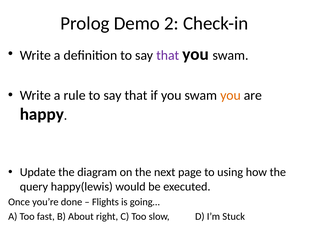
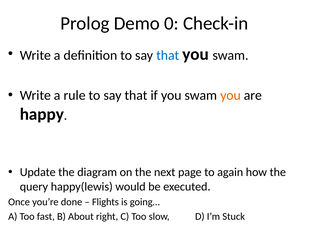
2: 2 -> 0 (171, 23)
that colour: purple -> blue (168, 55)
using: using -> again (230, 172)
